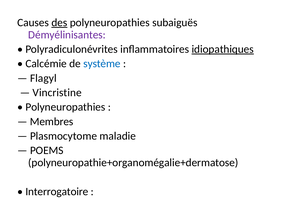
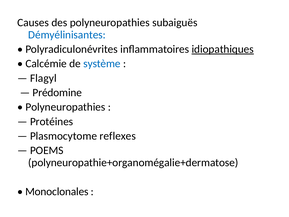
des underline: present -> none (59, 23)
Démyélinisantes colour: purple -> blue (67, 35)
Vincristine: Vincristine -> Prédomine (57, 92)
Membres: Membres -> Protéines (52, 121)
maladie: maladie -> reflexes (118, 136)
Interrogatoire: Interrogatoire -> Monoclonales (57, 191)
